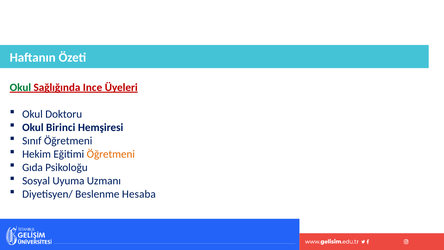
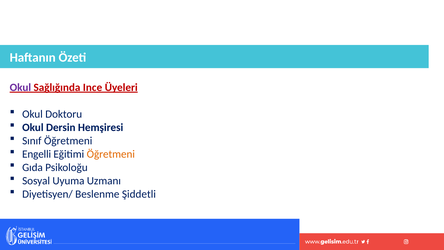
Okul colour: green -> purple (20, 87)
Birinci: Birinci -> Dersin (61, 127)
Hekim: Hekim -> Engelli (37, 154)
Hesaba: Hesaba -> Şiddetli (139, 194)
